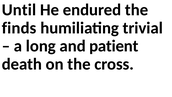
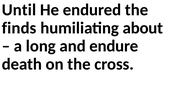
trivial: trivial -> about (143, 28)
patient: patient -> endure (114, 46)
